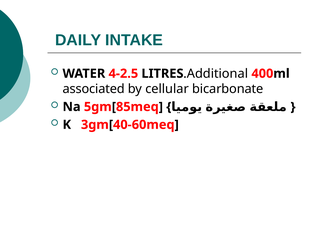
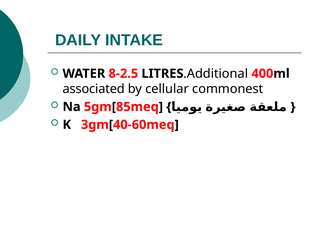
4-2.5: 4-2.5 -> 8-2.5 (123, 73)
bicarbonate: bicarbonate -> commonest (228, 89)
